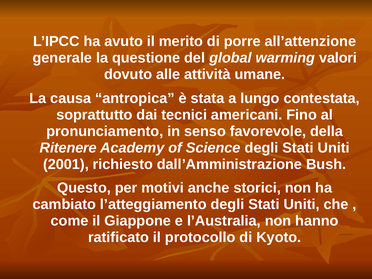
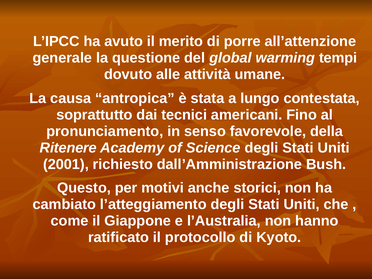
valori: valori -> tempi (338, 58)
